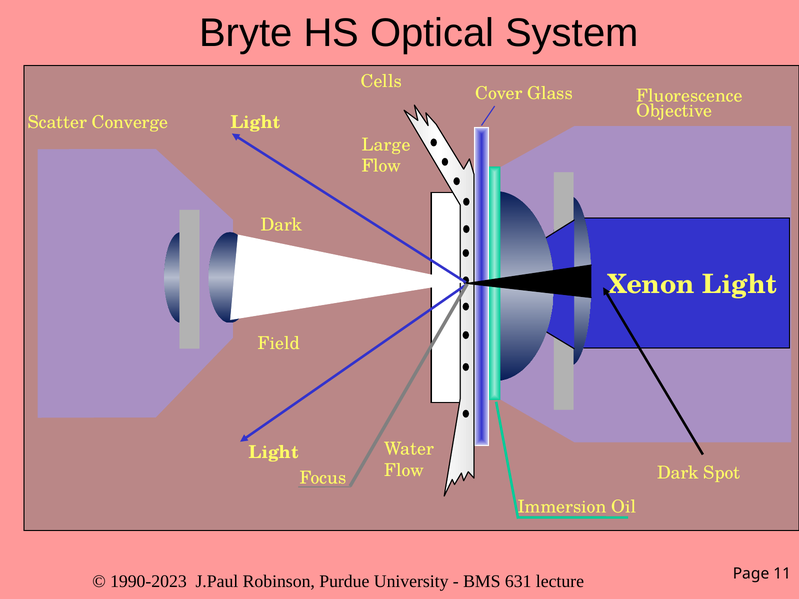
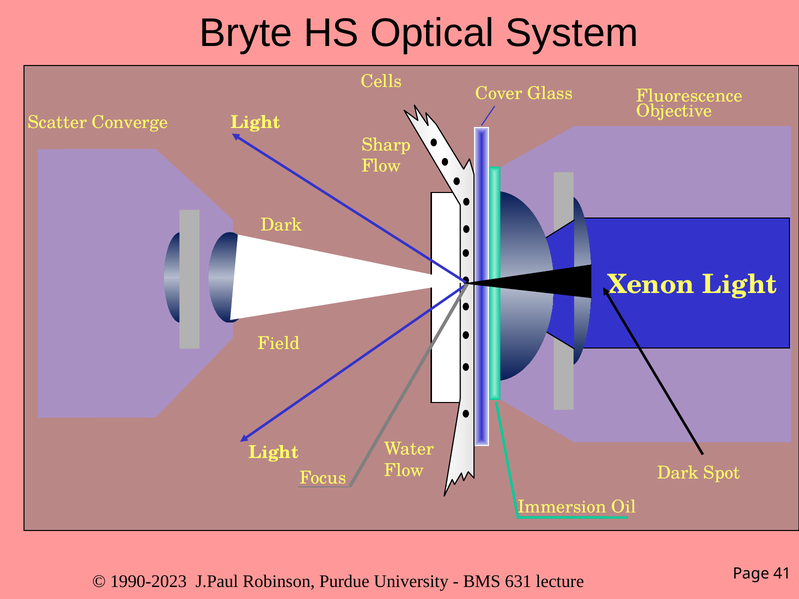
Large: Large -> Sharp (386, 145)
11: 11 -> 41 (782, 574)
